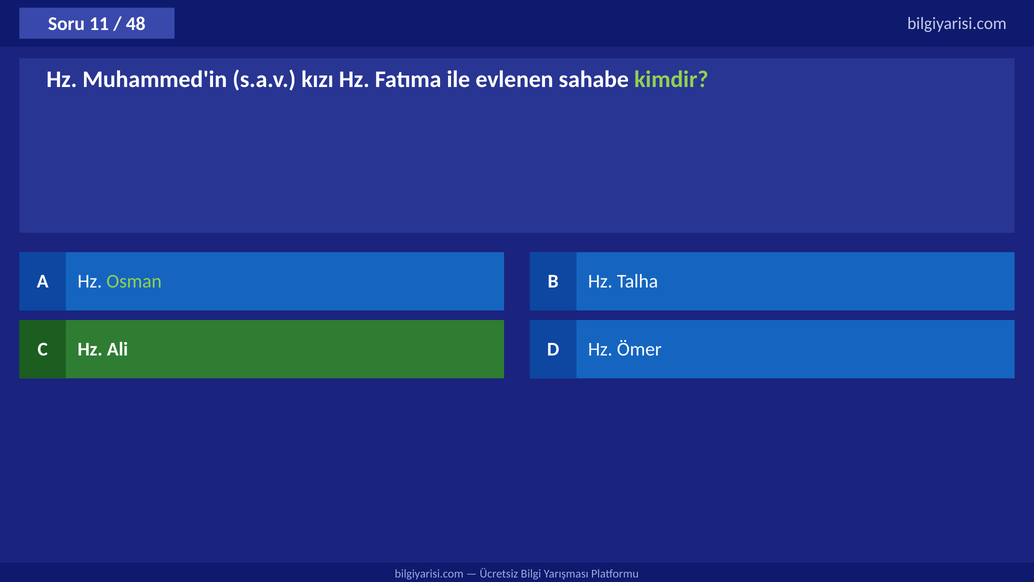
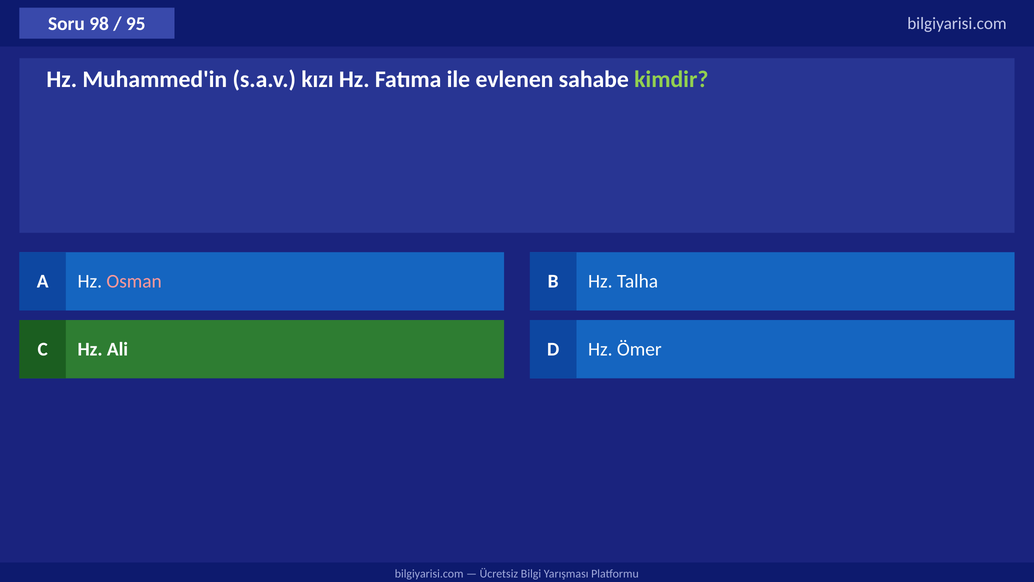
11: 11 -> 98 (99, 24)
48: 48 -> 95 (136, 24)
Osman colour: light green -> pink (134, 281)
